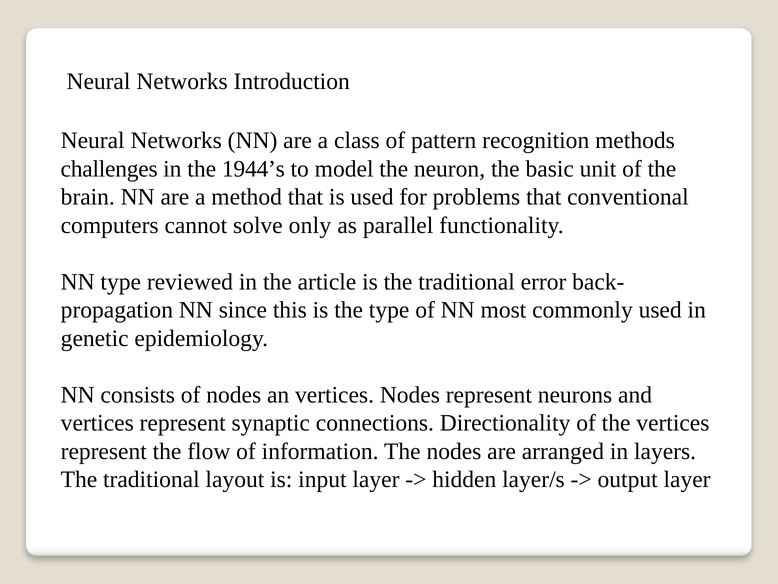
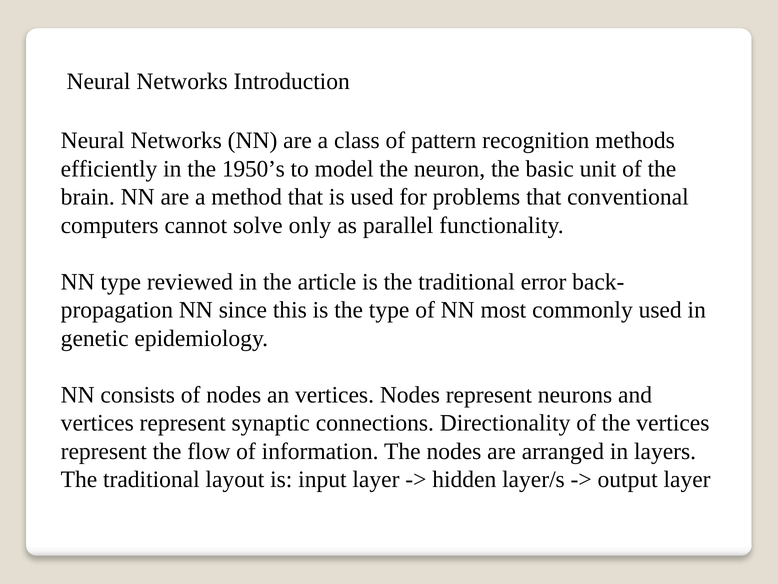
challenges: challenges -> efficiently (109, 169)
1944’s: 1944’s -> 1950’s (253, 169)
